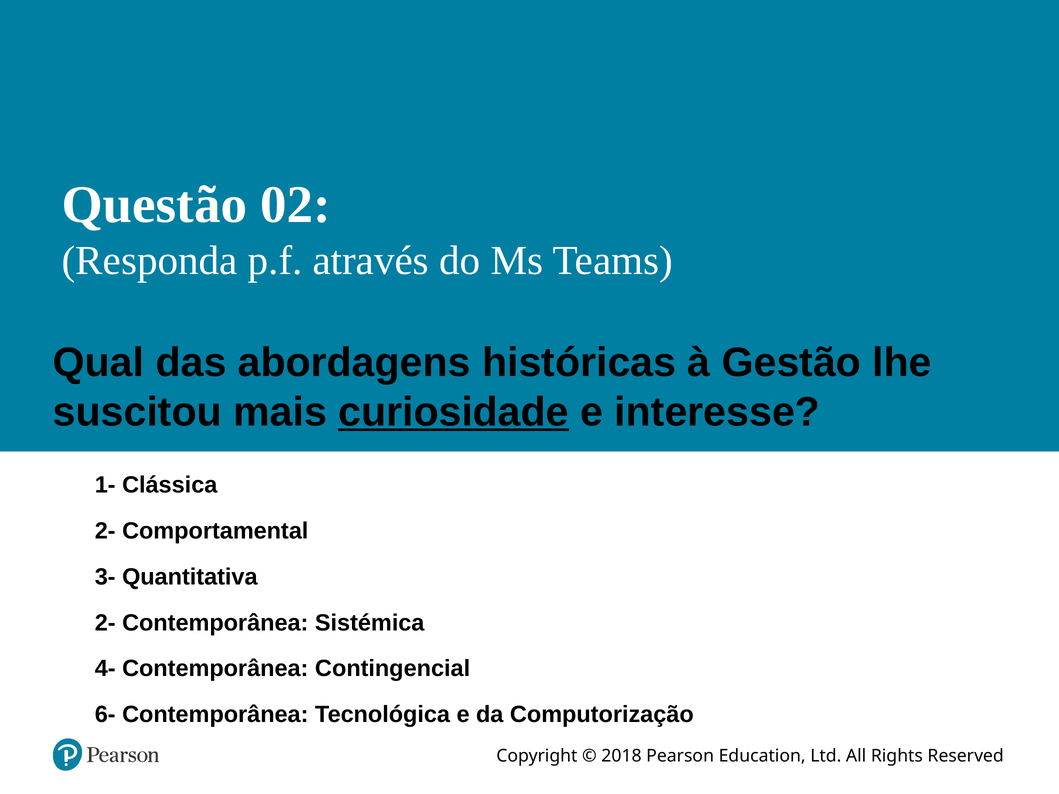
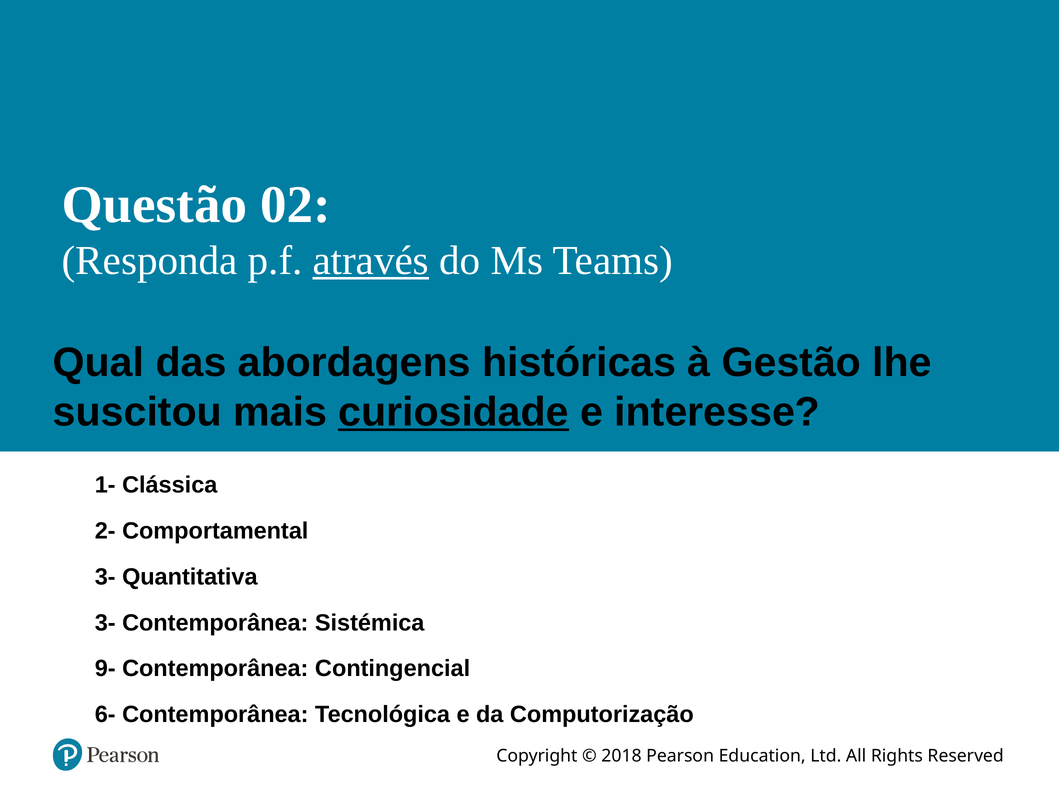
através underline: none -> present (371, 260)
2-: 2- -> 3- (105, 623)
4-: 4- -> 9- (105, 669)
